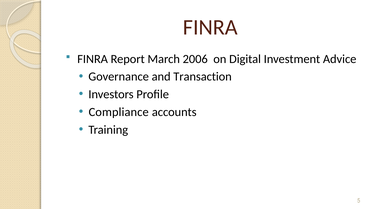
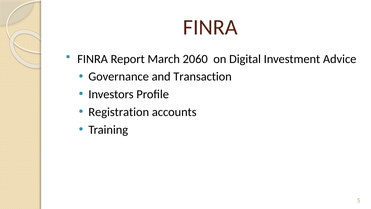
2006: 2006 -> 2060 (195, 59)
Compliance: Compliance -> Registration (119, 112)
